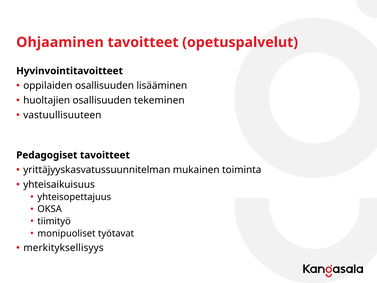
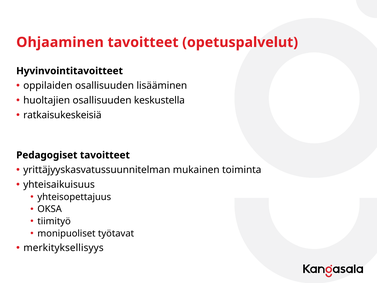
tekeminen: tekeminen -> keskustella (159, 100)
vastuullisuuteen: vastuullisuuteen -> ratkaisukeskeisiä (62, 115)
